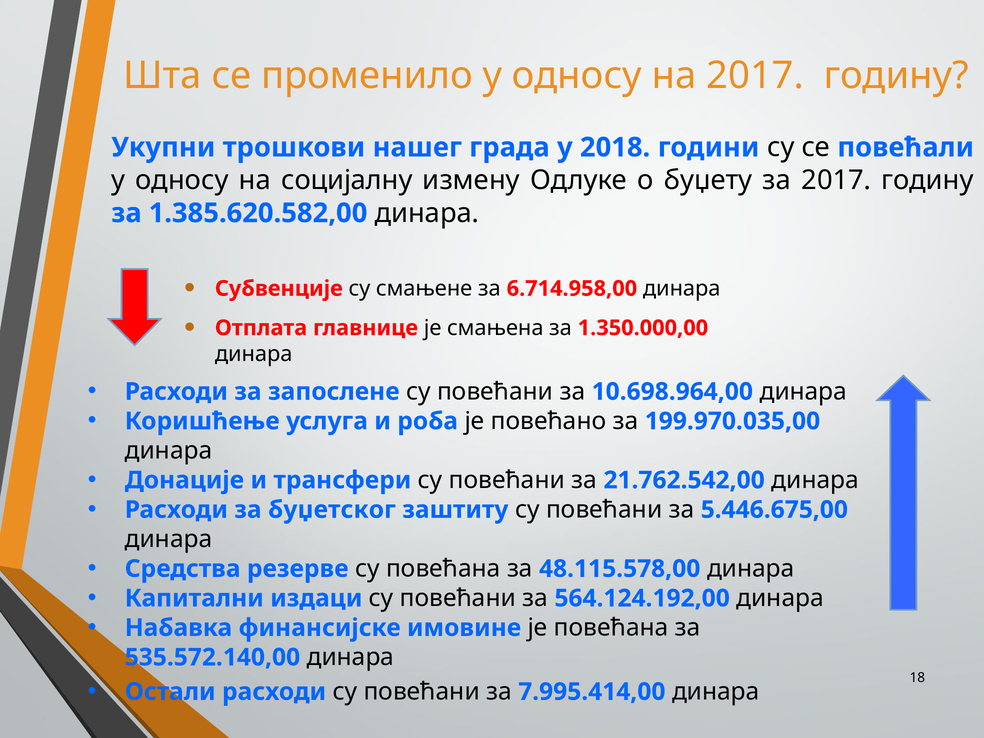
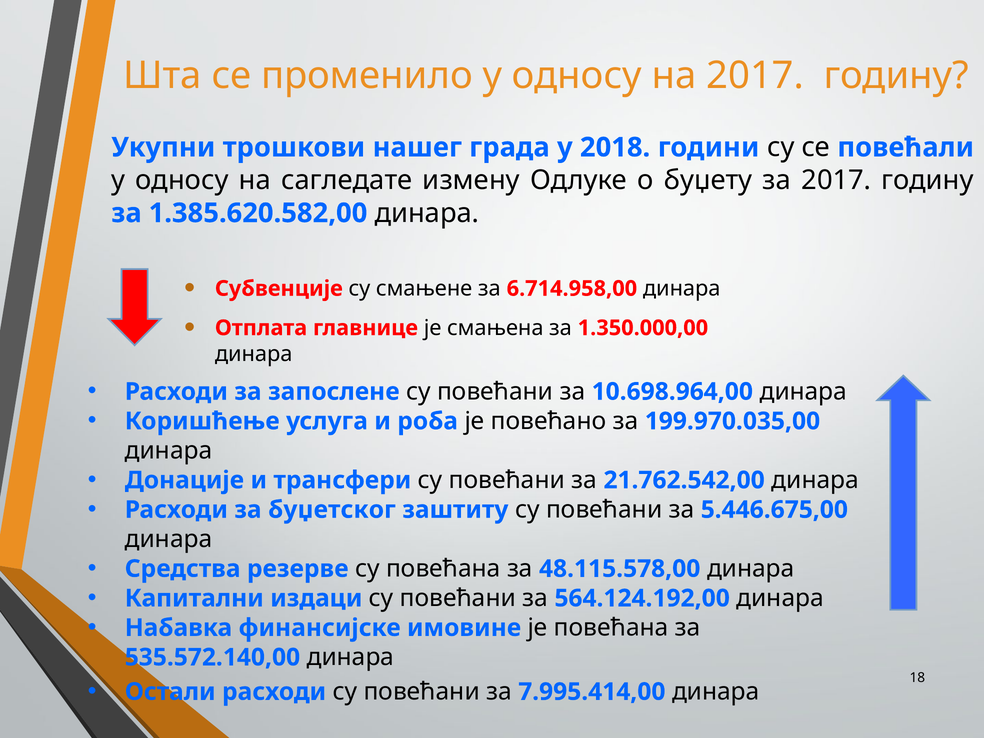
социјалну: социјалну -> сагледате (347, 180)
